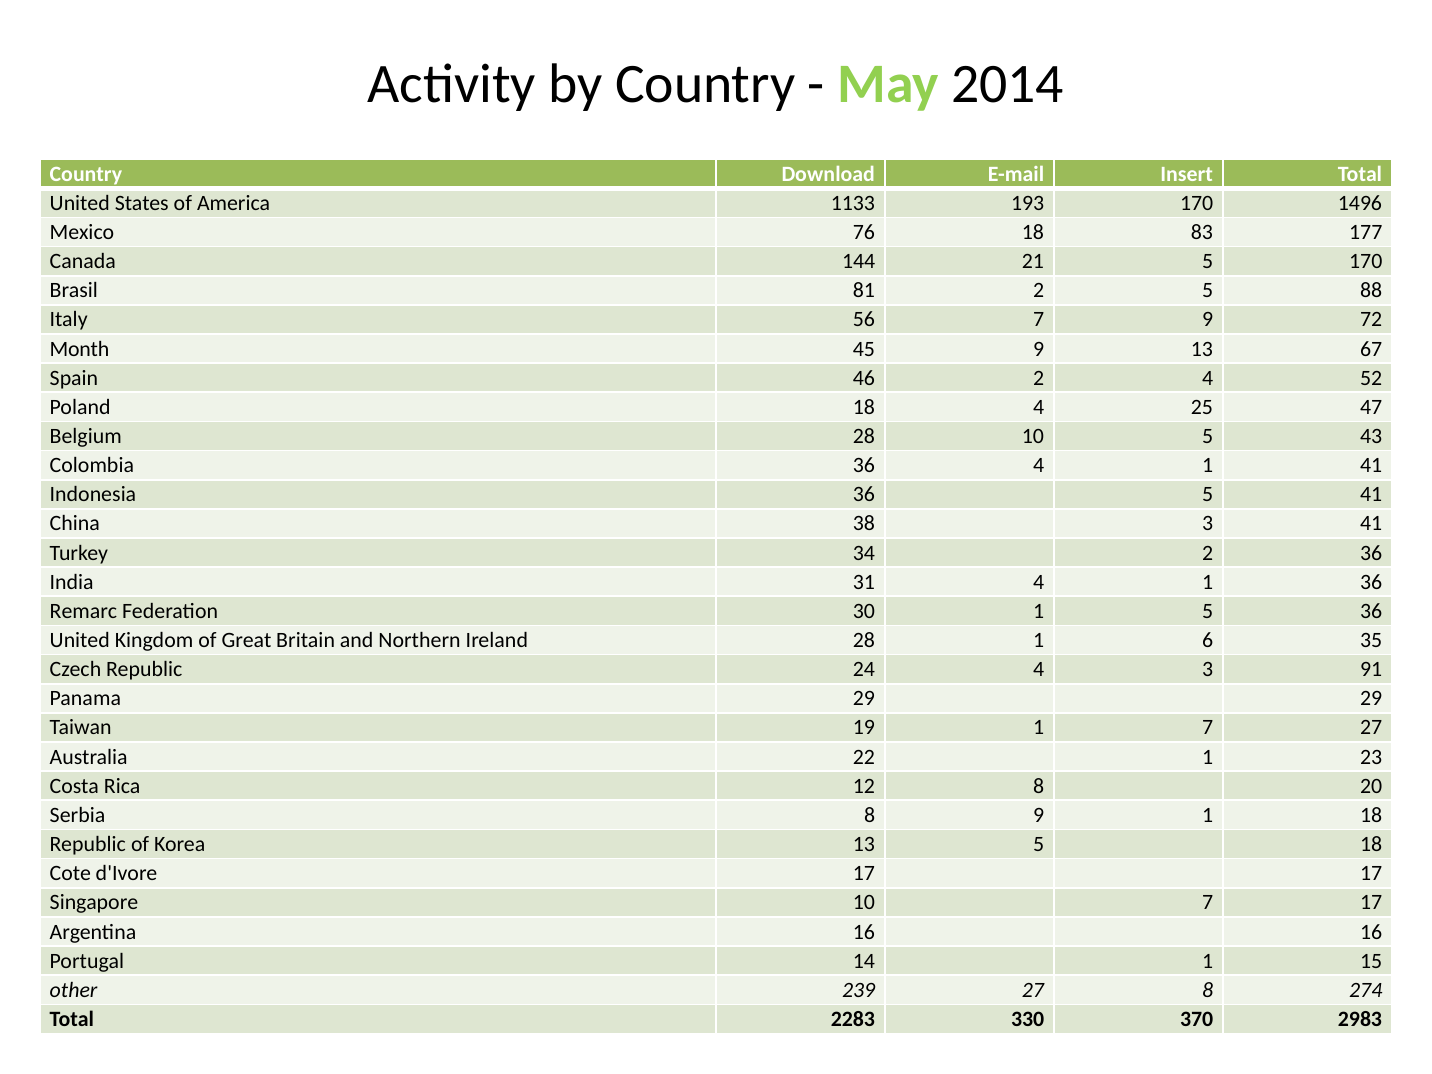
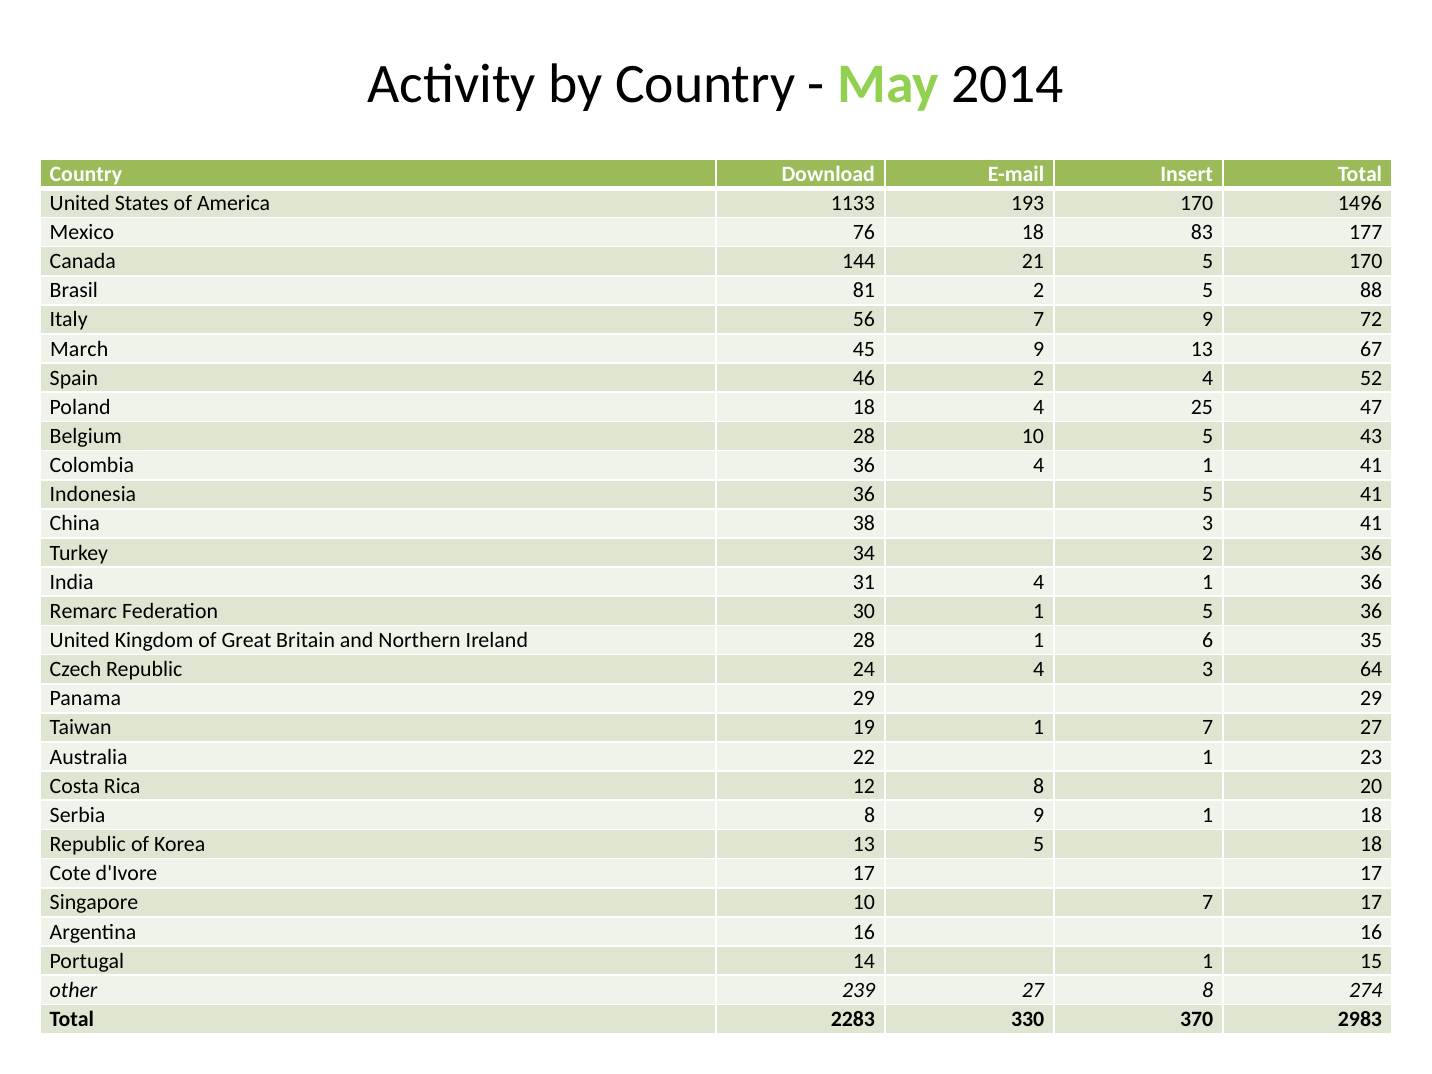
Month: Month -> March (79, 349)
91: 91 -> 64 (1371, 669)
